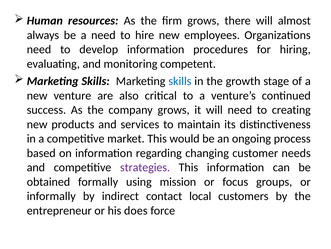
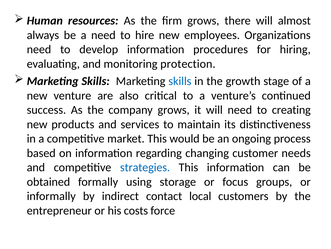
competent: competent -> protection (188, 64)
strategies colour: purple -> blue (145, 167)
mission: mission -> storage (178, 181)
does: does -> costs (136, 210)
